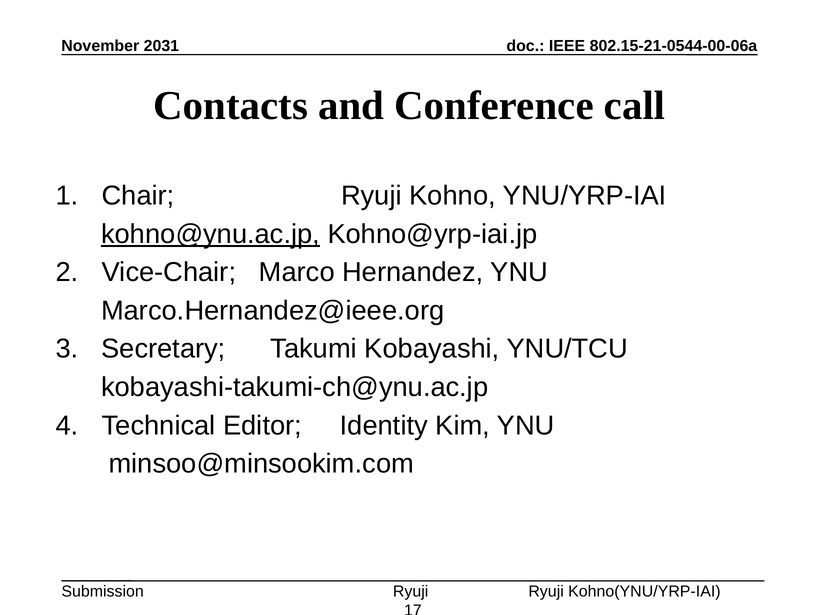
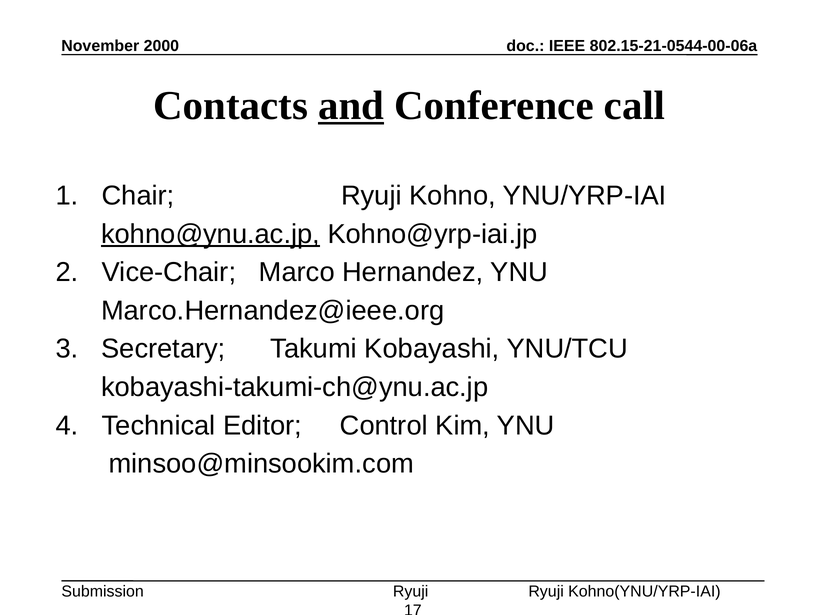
2031: 2031 -> 2000 (161, 46)
and underline: none -> present (351, 106)
Identity: Identity -> Control (384, 425)
